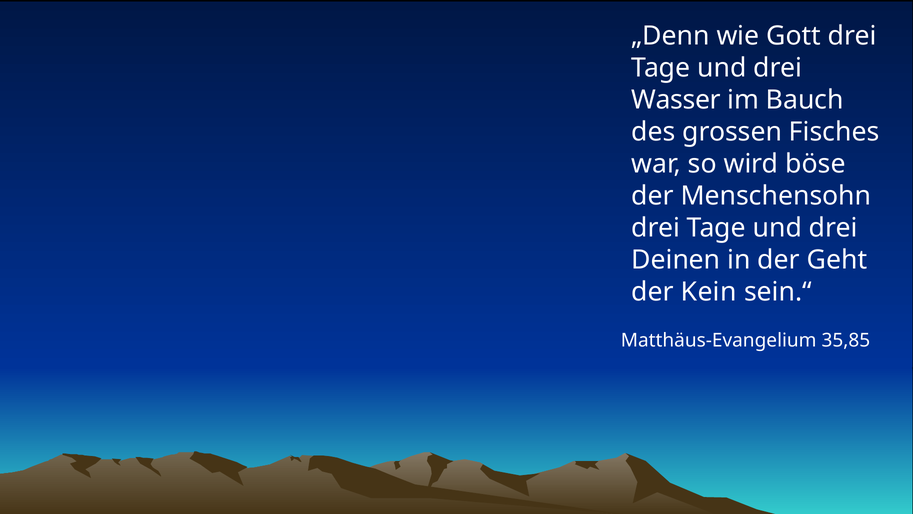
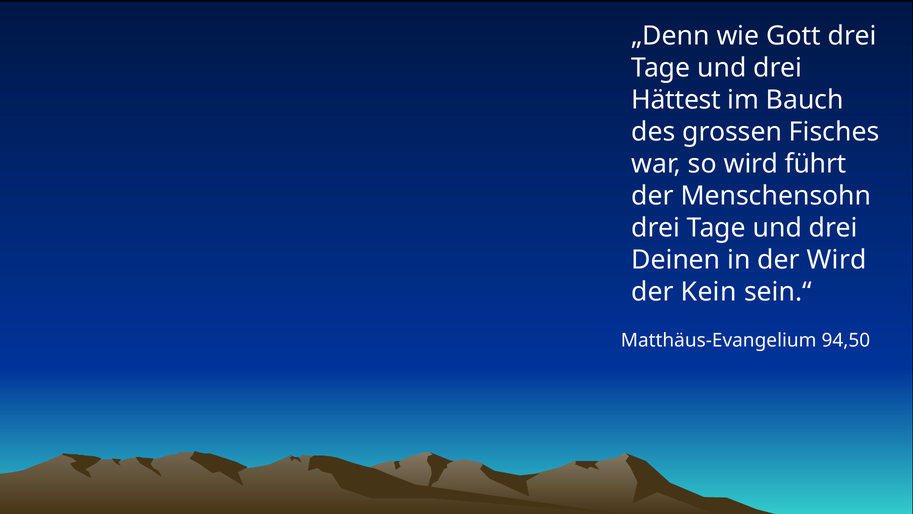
Wasser: Wasser -> Hättest (676, 100)
böse: böse -> führt (816, 164)
der Geht: Geht -> Wird (837, 260)
35,85: 35,85 -> 94,50 (846, 340)
